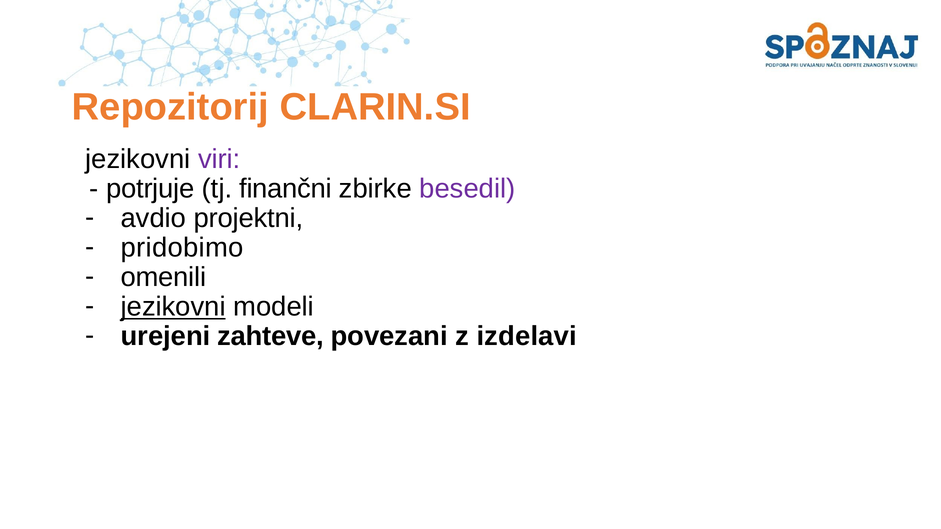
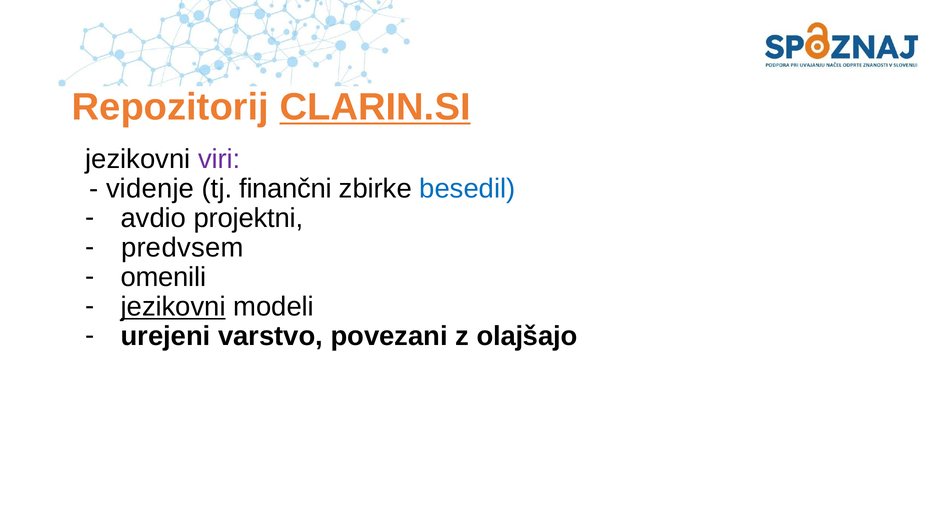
CLARIN.SI underline: none -> present (375, 107)
potrjuje: potrjuje -> videnje (150, 189)
besedil colour: purple -> blue (467, 189)
pridobimo: pridobimo -> predvsem (182, 248)
zahteve: zahteve -> varstvo (271, 337)
izdelavi: izdelavi -> olajšajo (527, 337)
